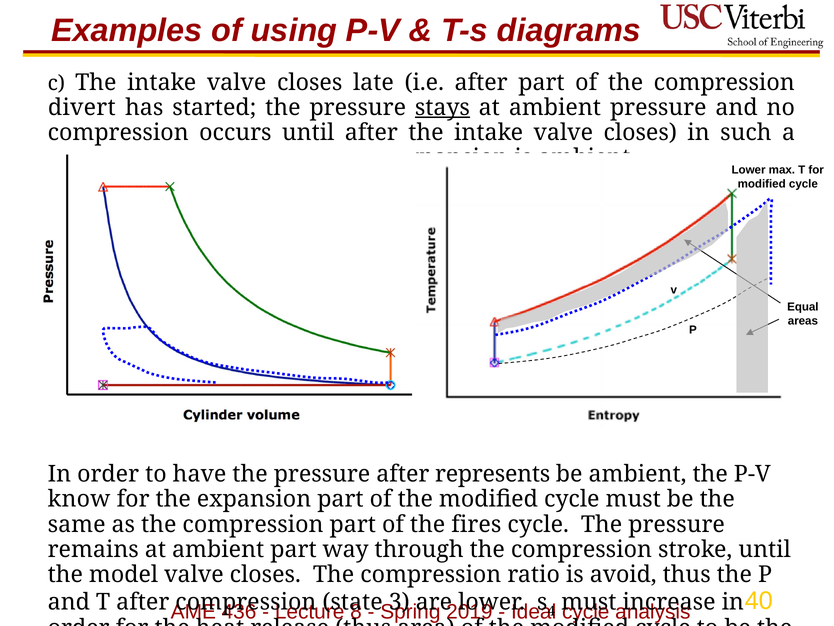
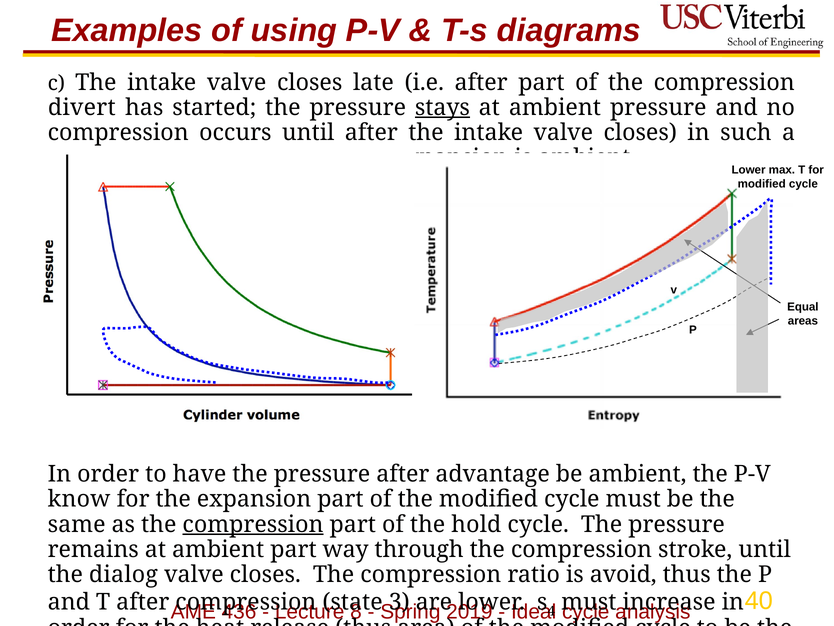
represents: represents -> advantage (493, 474)
compression underline: none -> present (253, 524)
fires: fires -> hold (476, 524)
model: model -> dialog (123, 574)
